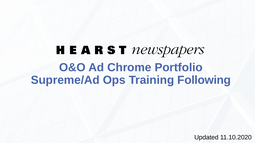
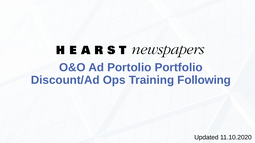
Chrome: Chrome -> Portolio (129, 68)
Supreme/Ad: Supreme/Ad -> Discount/Ad (65, 80)
